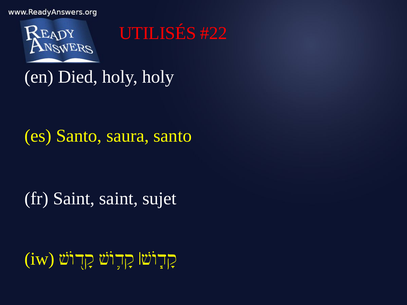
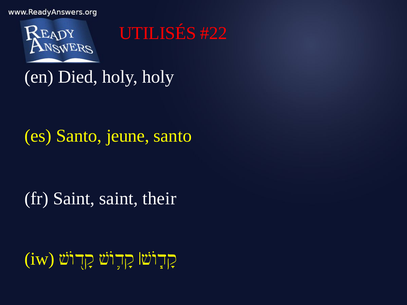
saura: saura -> jeune (128, 136)
sujet: sujet -> their (159, 199)
